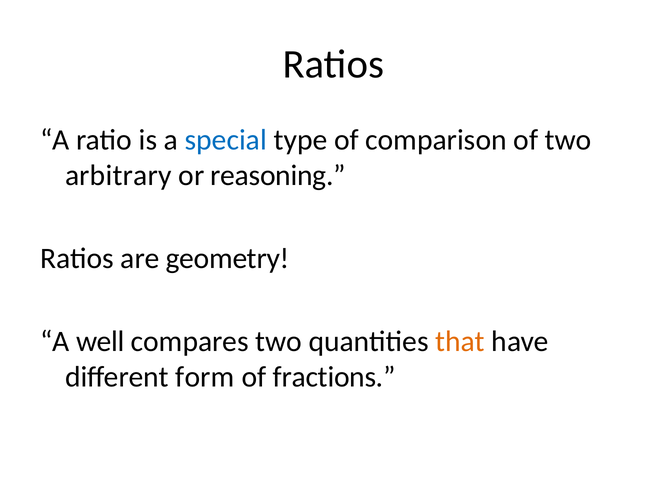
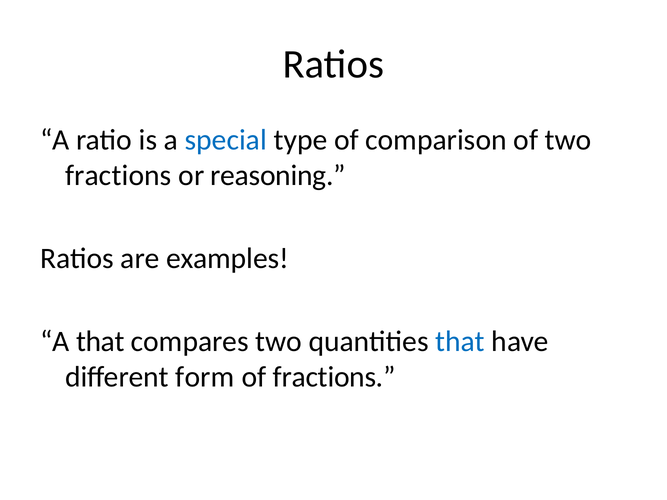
arbitrary: arbitrary -> fractions (118, 176)
geometry: geometry -> examples (227, 259)
A well: well -> that (100, 342)
that colour: orange -> blue (460, 342)
